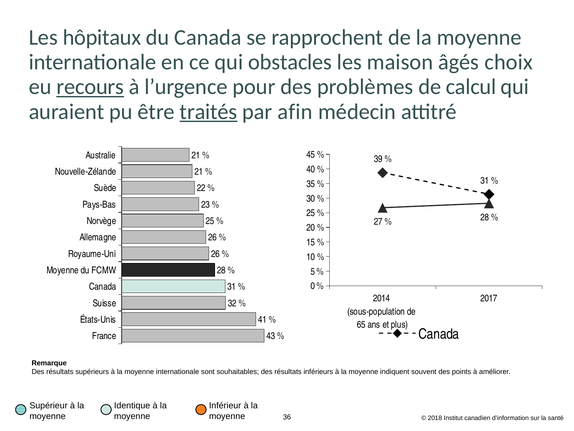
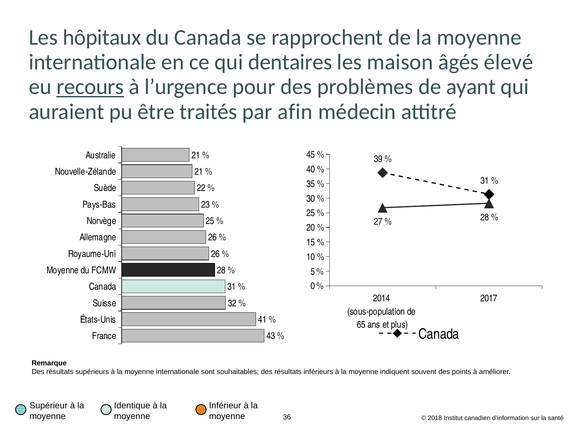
obstacles: obstacles -> dentaires (290, 62)
choix: choix -> élevé (509, 62)
calcul: calcul -> ayant (471, 87)
traités underline: present -> none (208, 112)
